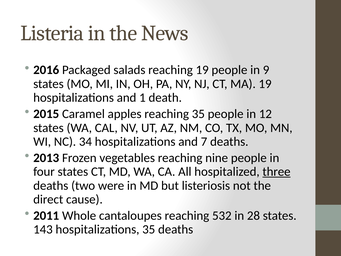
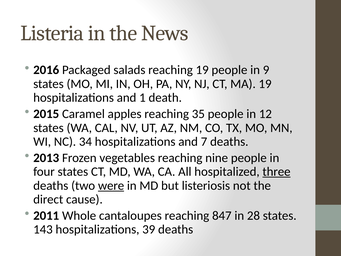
were underline: none -> present (111, 185)
532: 532 -> 847 (222, 215)
hospitalizations 35: 35 -> 39 (149, 229)
